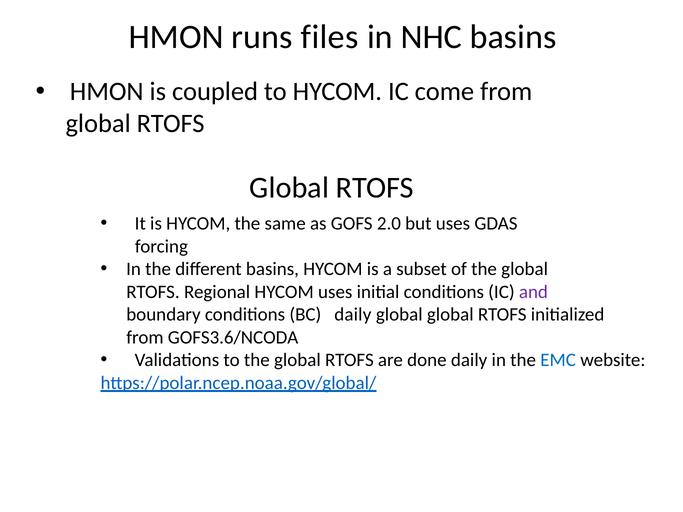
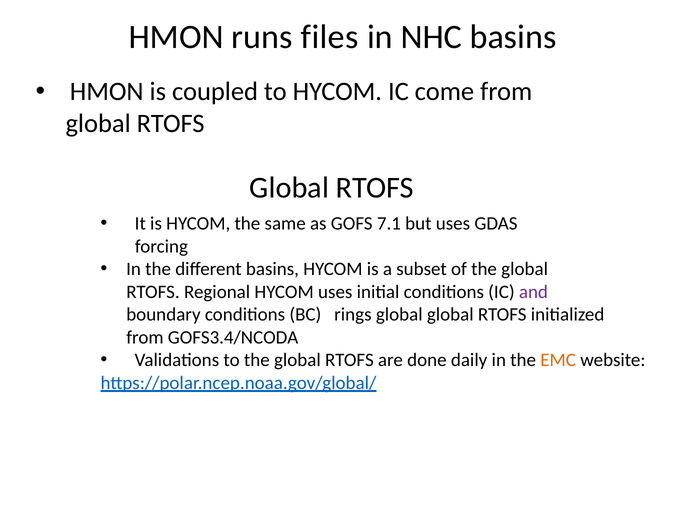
2.0: 2.0 -> 7.1 (389, 224)
BC daily: daily -> rings (353, 315)
GOFS3.6/NCODA: GOFS3.6/NCODA -> GOFS3.4/NCODA (233, 338)
EMC colour: blue -> orange (558, 360)
